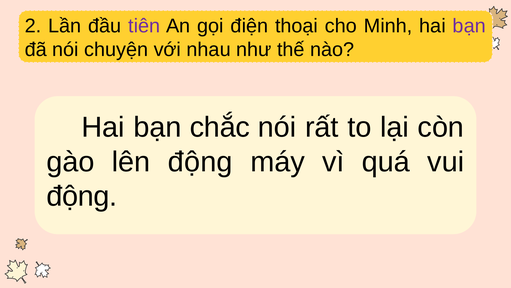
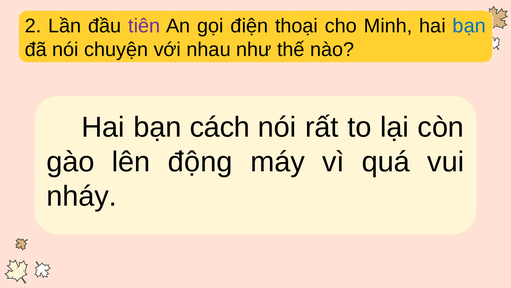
bạn colour: purple -> blue (469, 26)
chắc: chắc -> cách (220, 127)
động: động -> nháy (82, 196)
